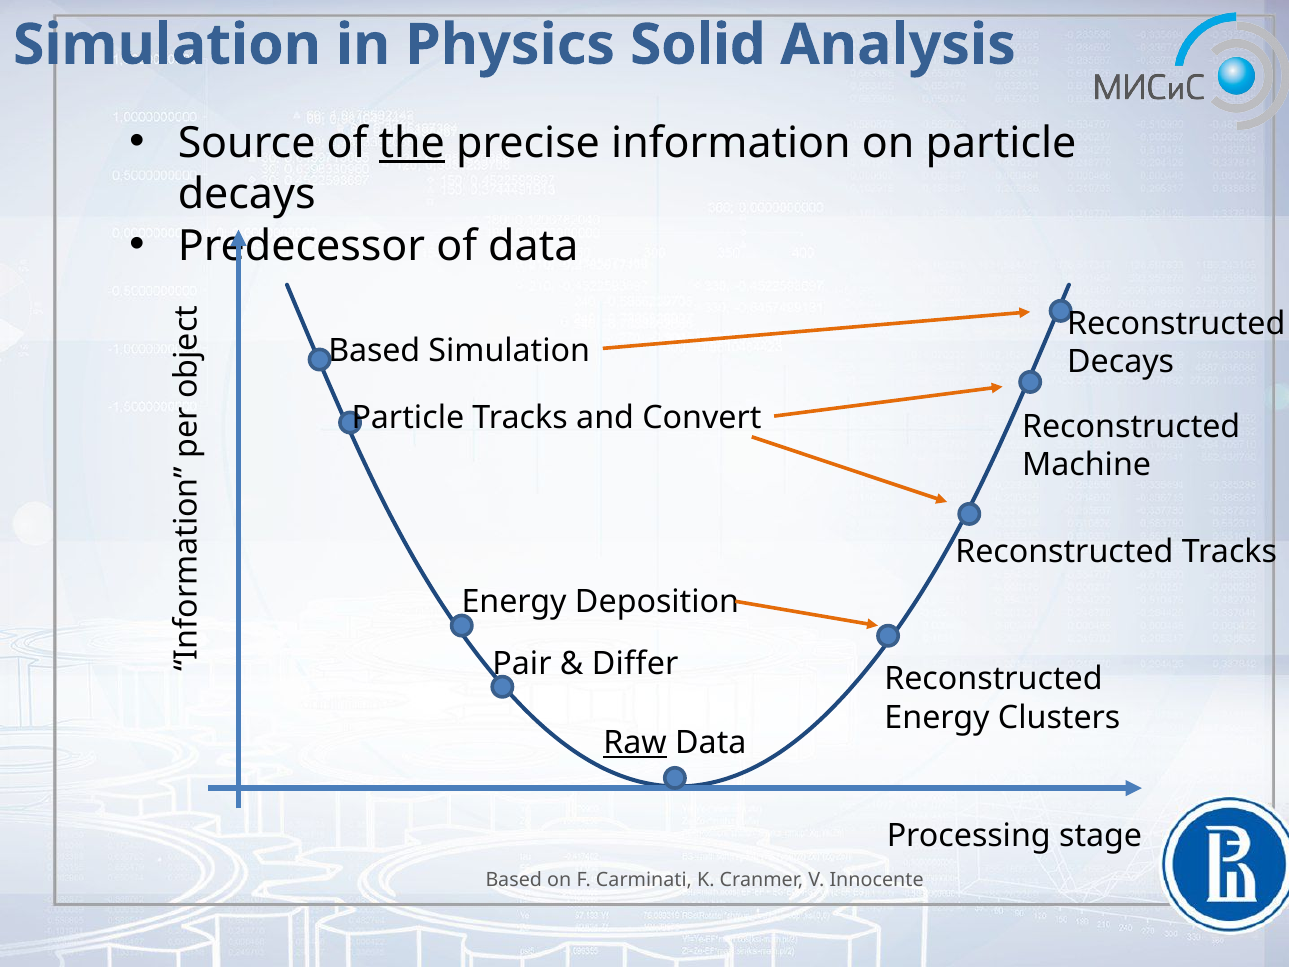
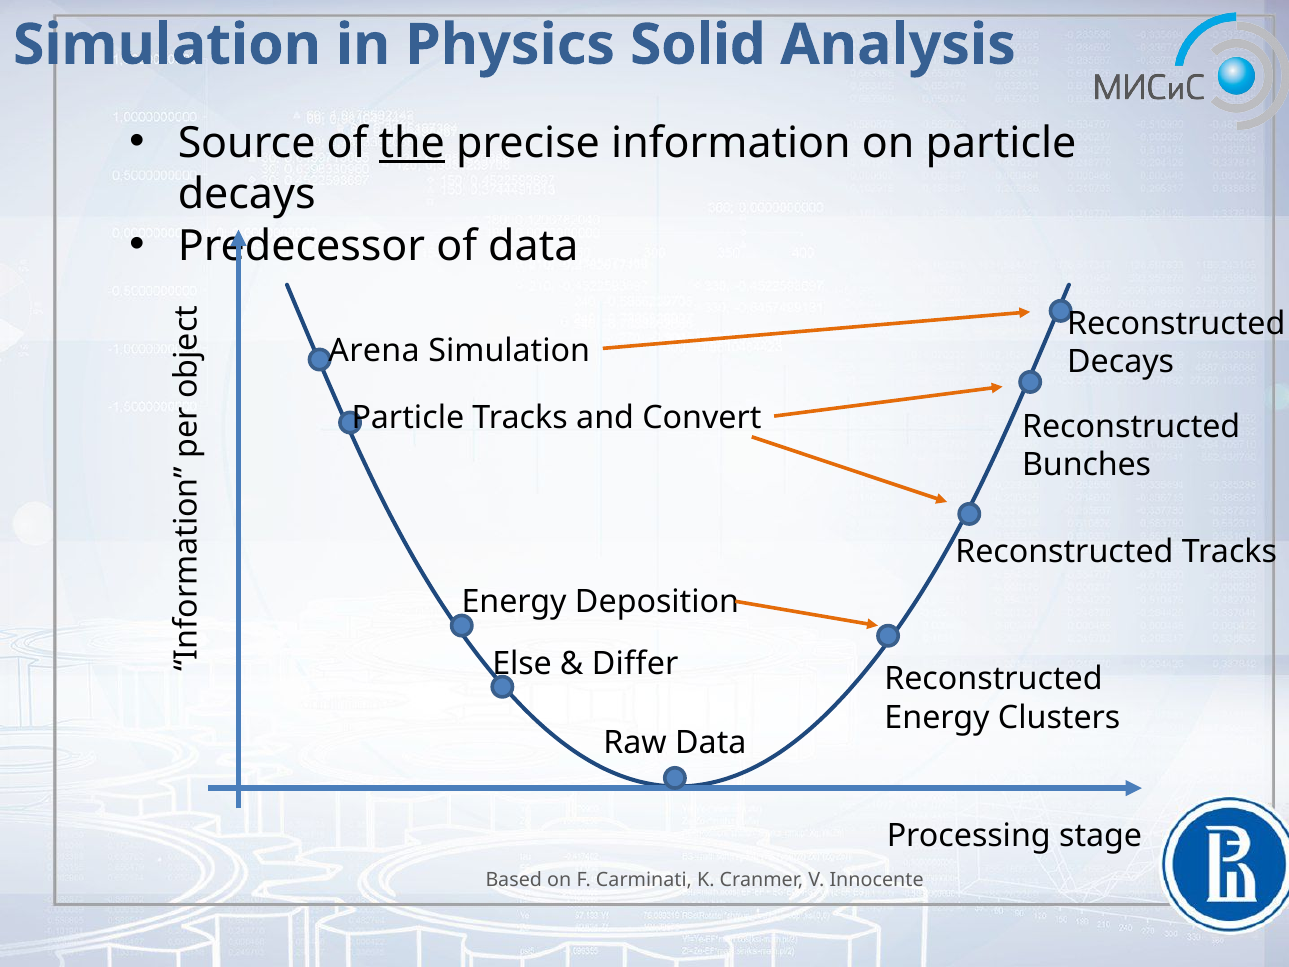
Based: Based -> Arena (374, 351)
Machine: Machine -> Bunches (1087, 465)
Pair: Pair -> Else (522, 663)
Raw underline: present -> none (635, 743)
